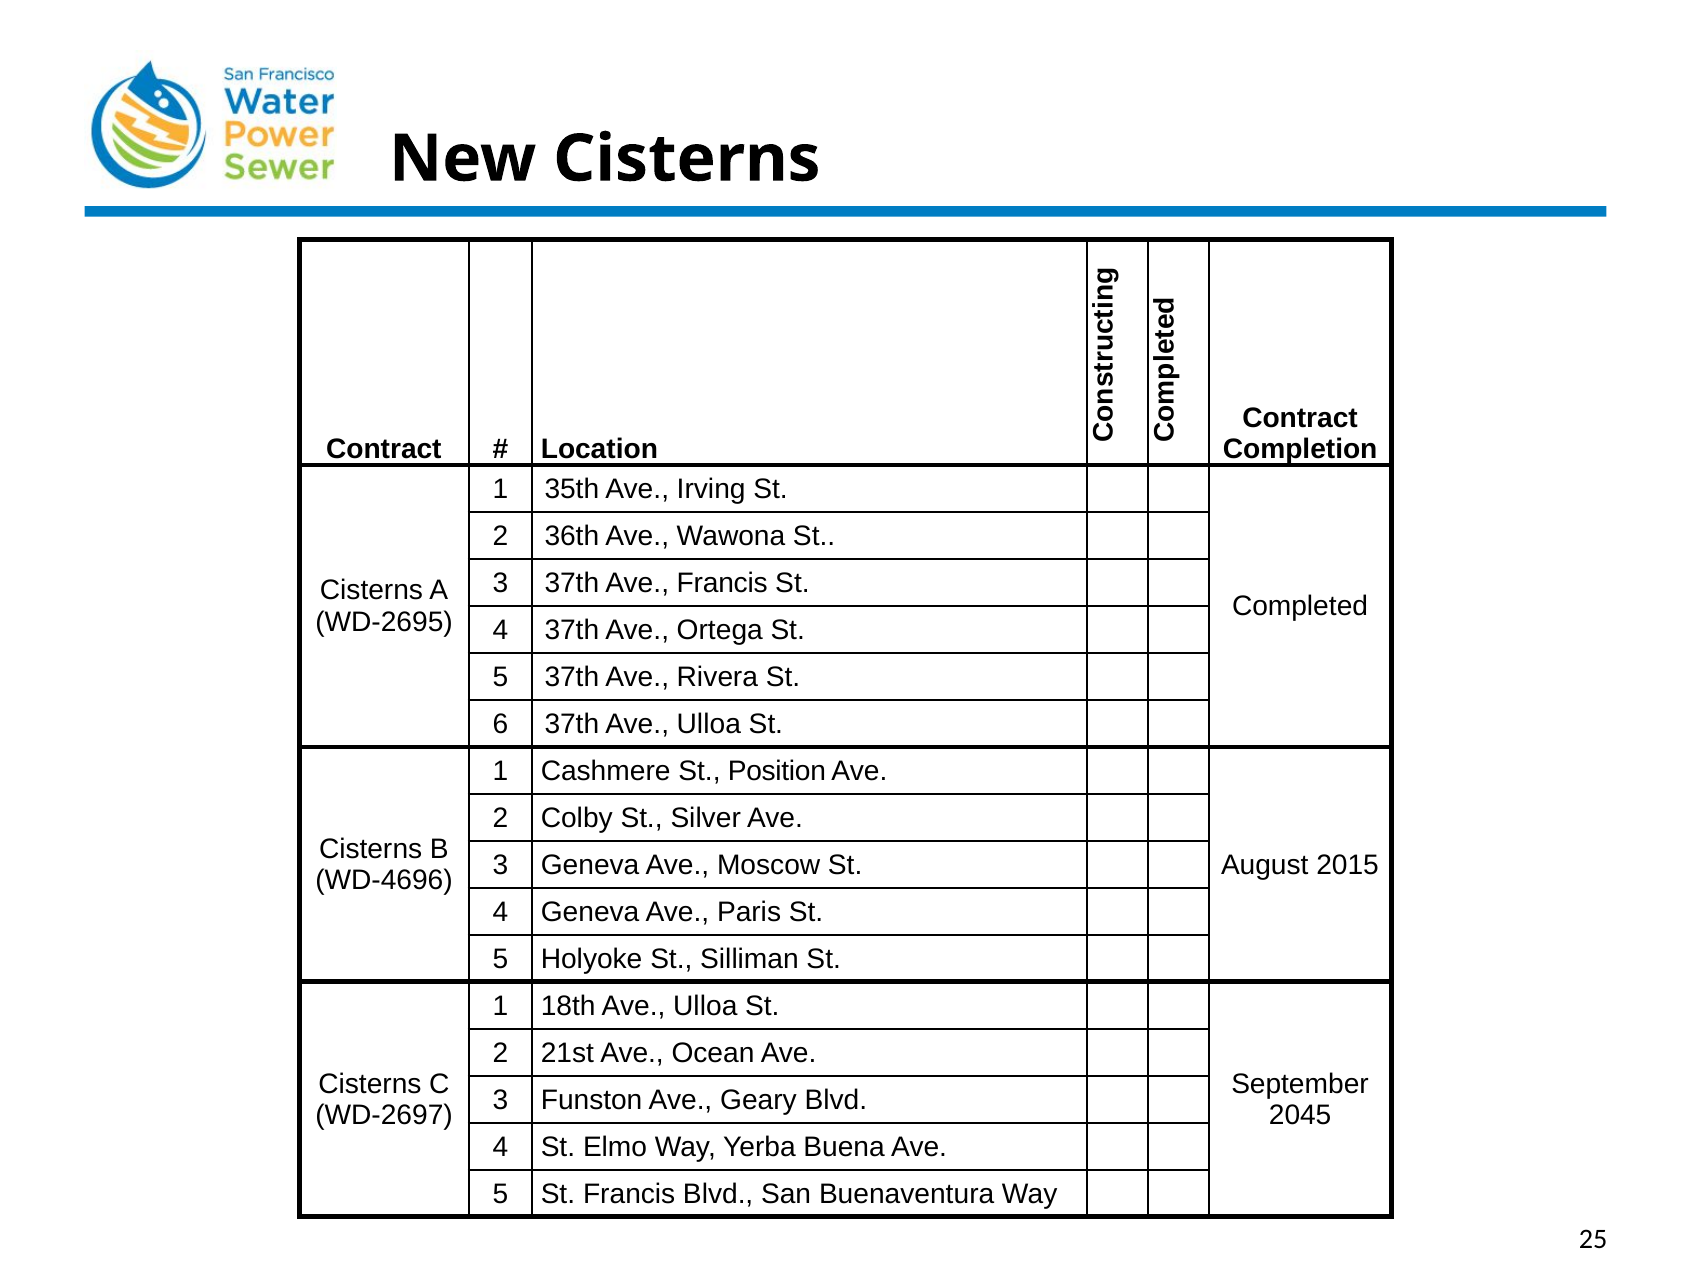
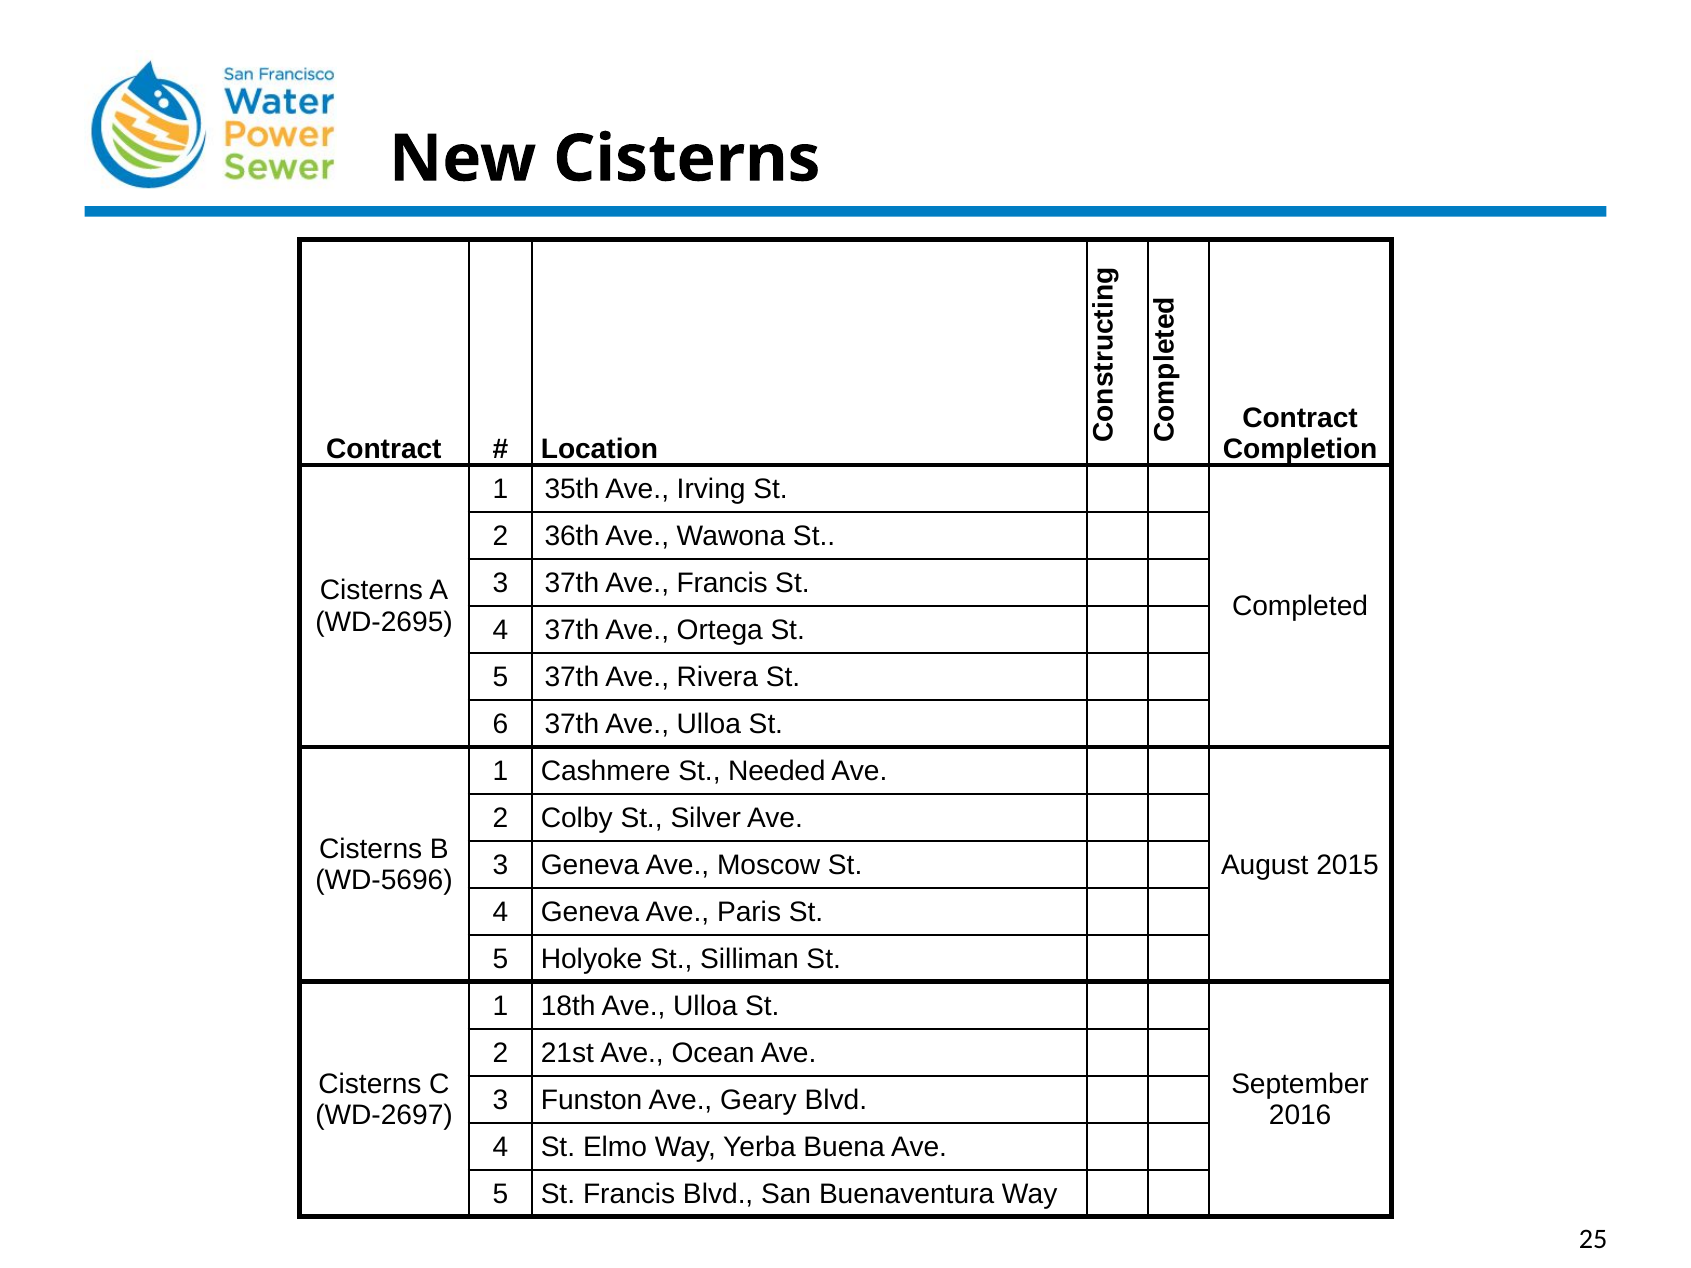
Position: Position -> Needed (777, 771)
WD-4696: WD-4696 -> WD-5696 (384, 881)
2045: 2045 -> 2016 (1300, 1116)
